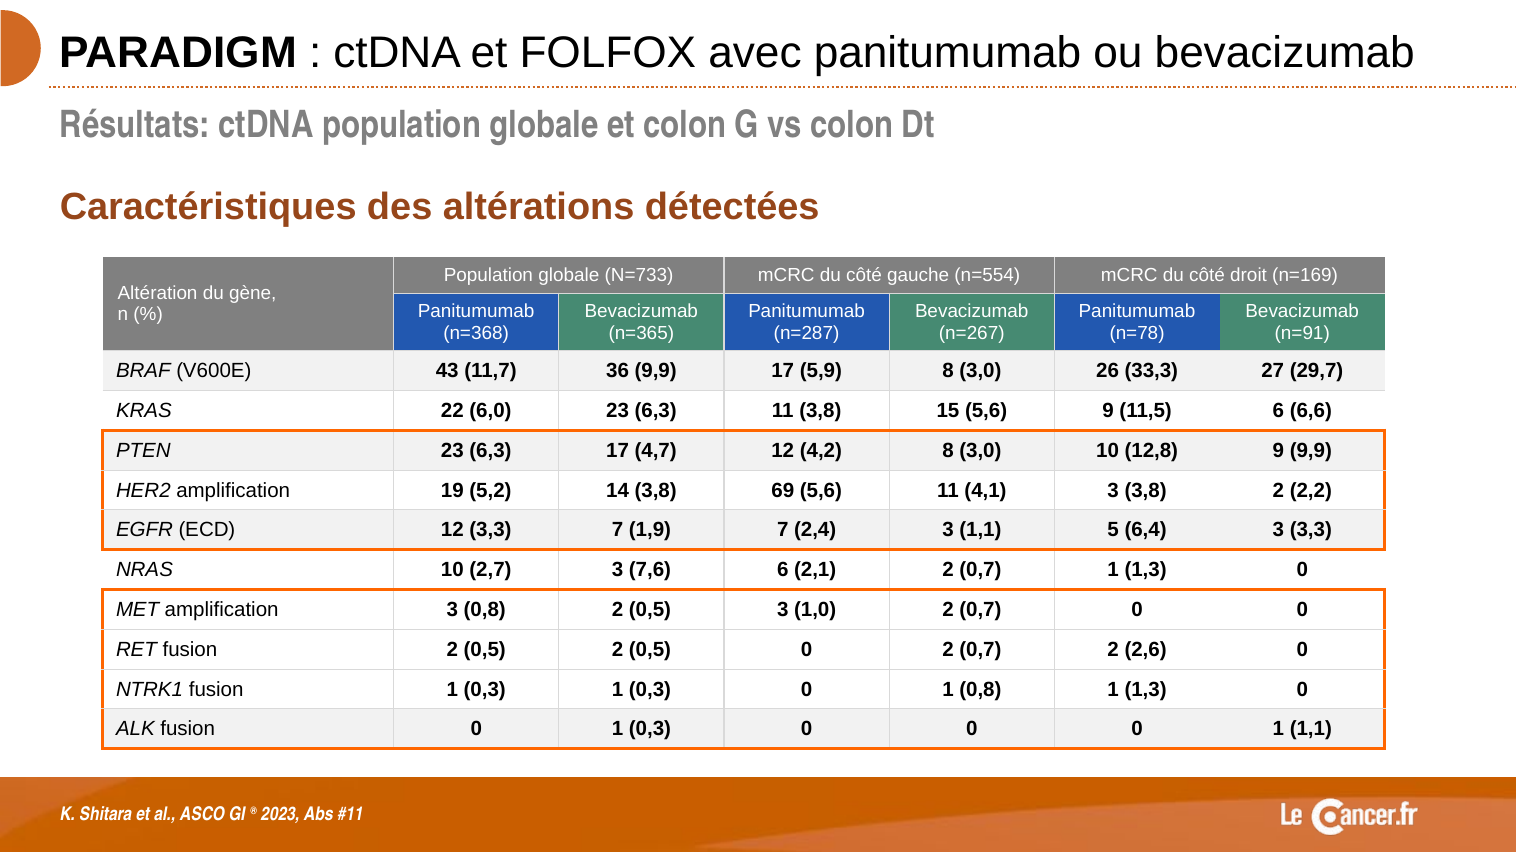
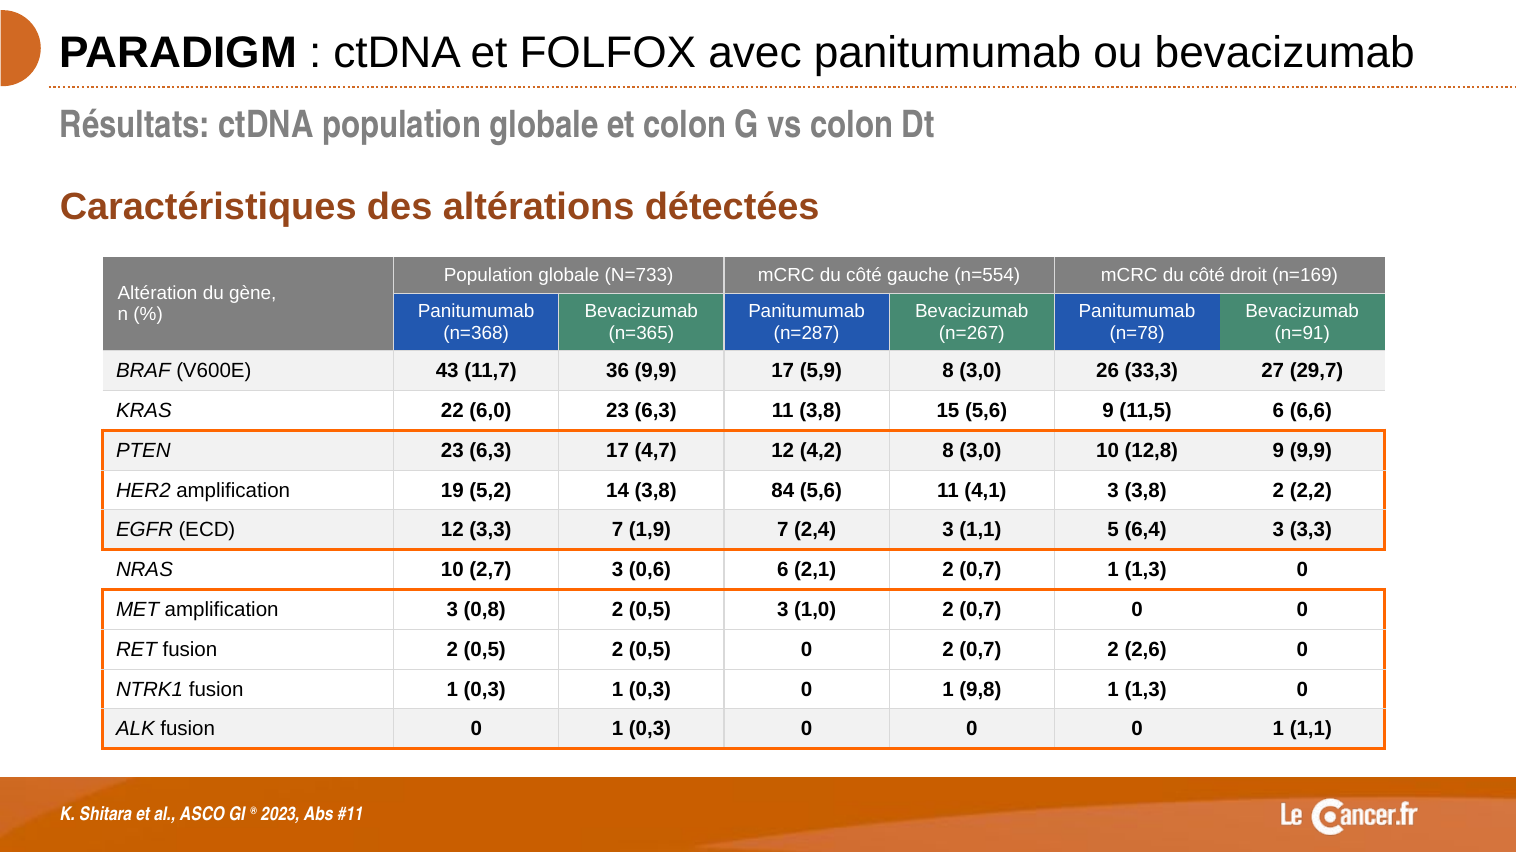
69: 69 -> 84 (783, 491)
7,6: 7,6 -> 0,6 (650, 570)
1 0,8: 0,8 -> 9,8 (980, 690)
